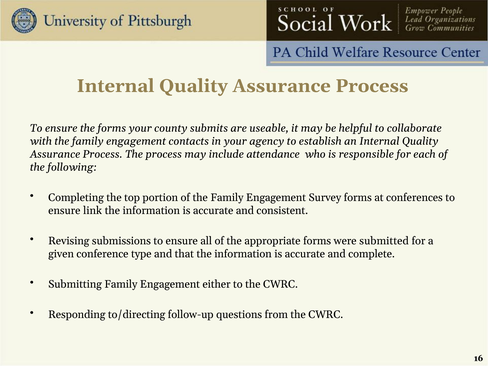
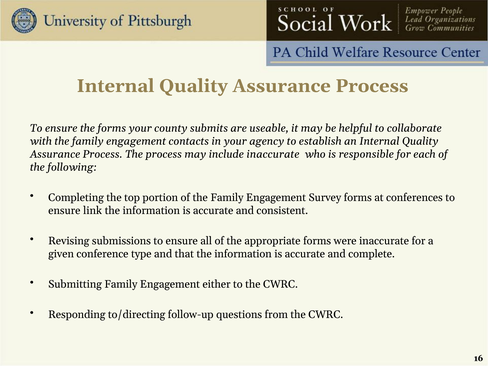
include attendance: attendance -> inaccurate (273, 154)
were submitted: submitted -> inaccurate (384, 241)
